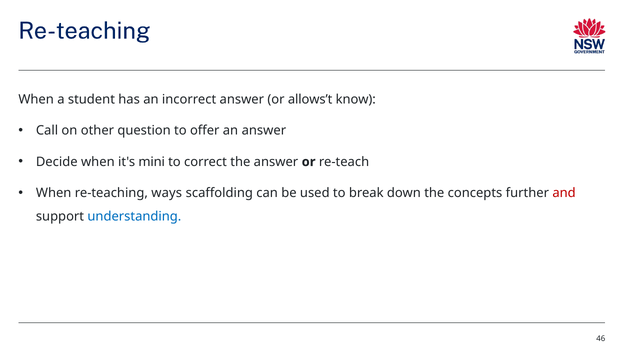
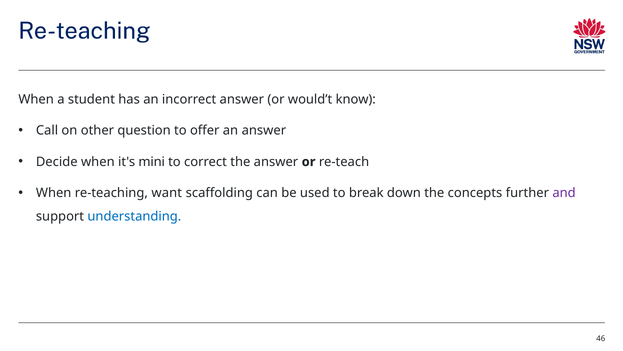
allows’t: allows’t -> would’t (310, 99)
ways: ways -> want (167, 193)
and colour: red -> purple (564, 193)
